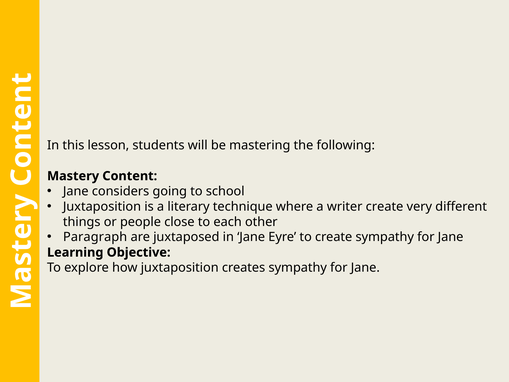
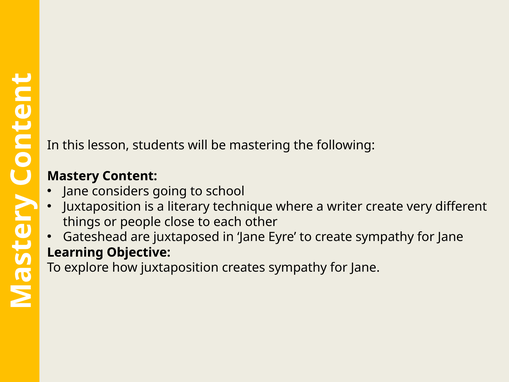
Paragraph: Paragraph -> Gateshead (95, 237)
